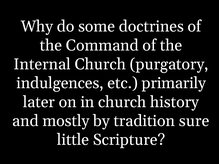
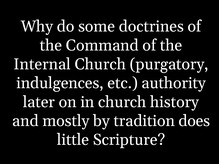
primarily: primarily -> authority (174, 83)
sure: sure -> does (194, 121)
